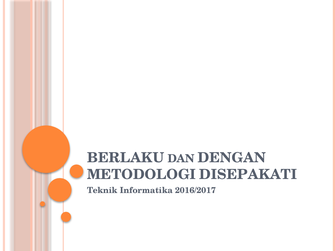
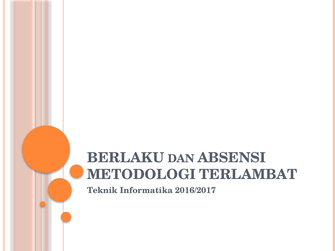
DENGAN: DENGAN -> ABSENSI (232, 158)
DISEPAKATI: DISEPAKATI -> TERLAMBAT (248, 175)
